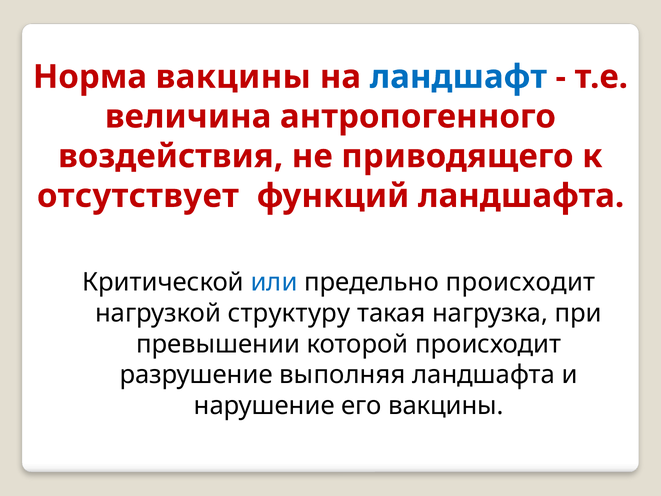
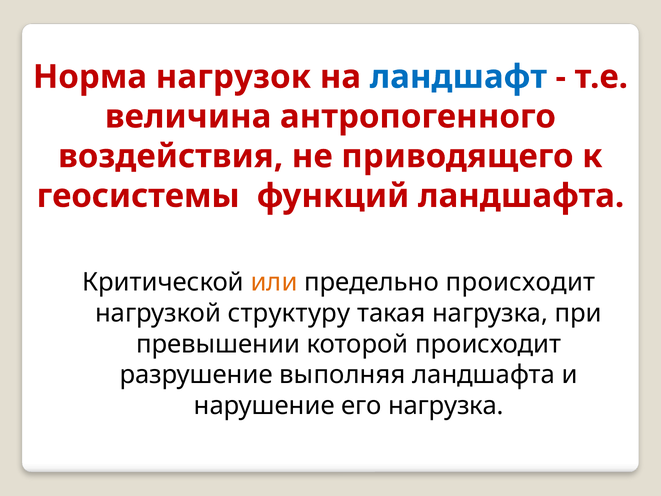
Норма вакцины: вакцины -> нагрузок (233, 77)
отсутствует: отсутствует -> геосистемы (138, 196)
или colour: blue -> orange (274, 282)
его вакцины: вакцины -> нагрузка (446, 406)
